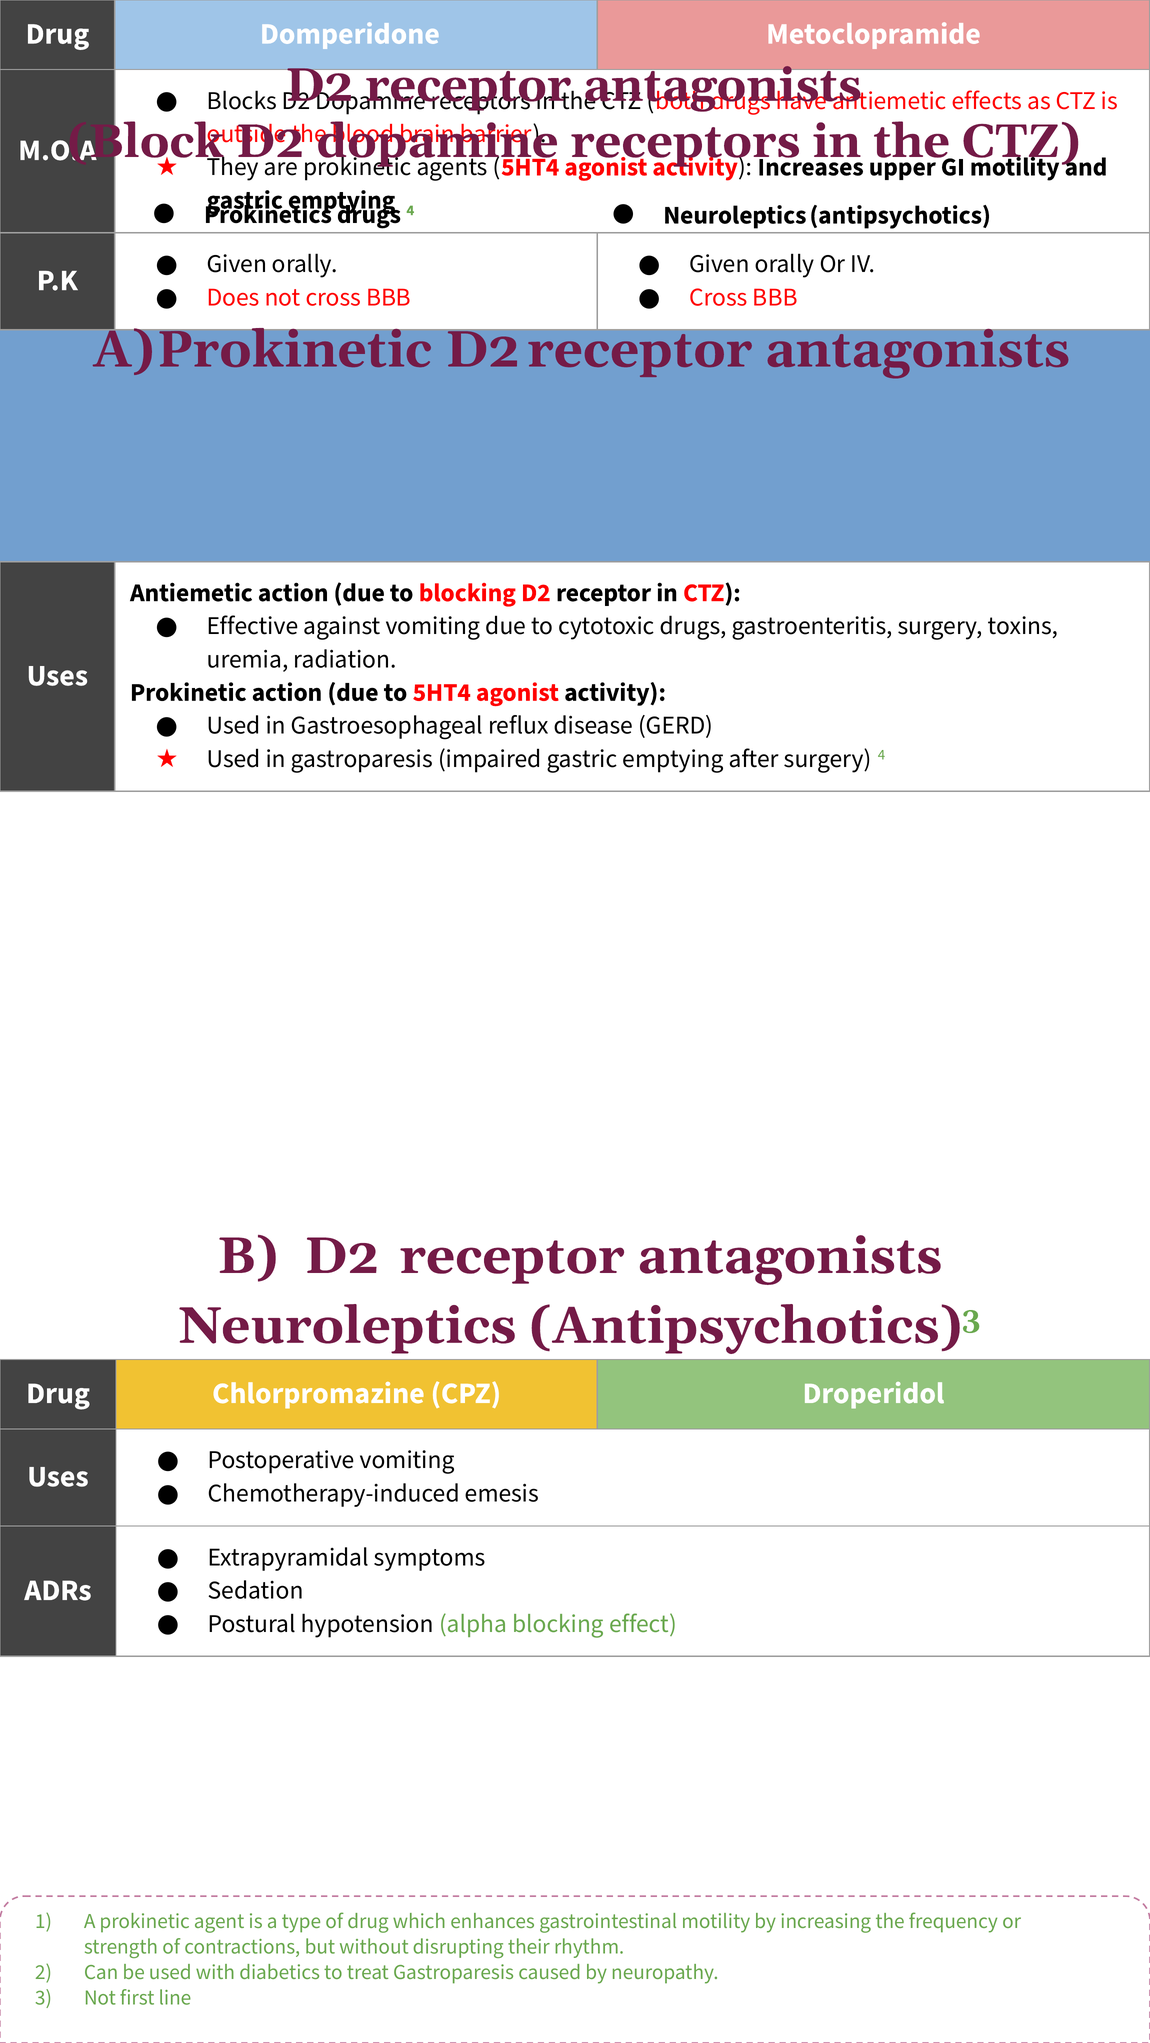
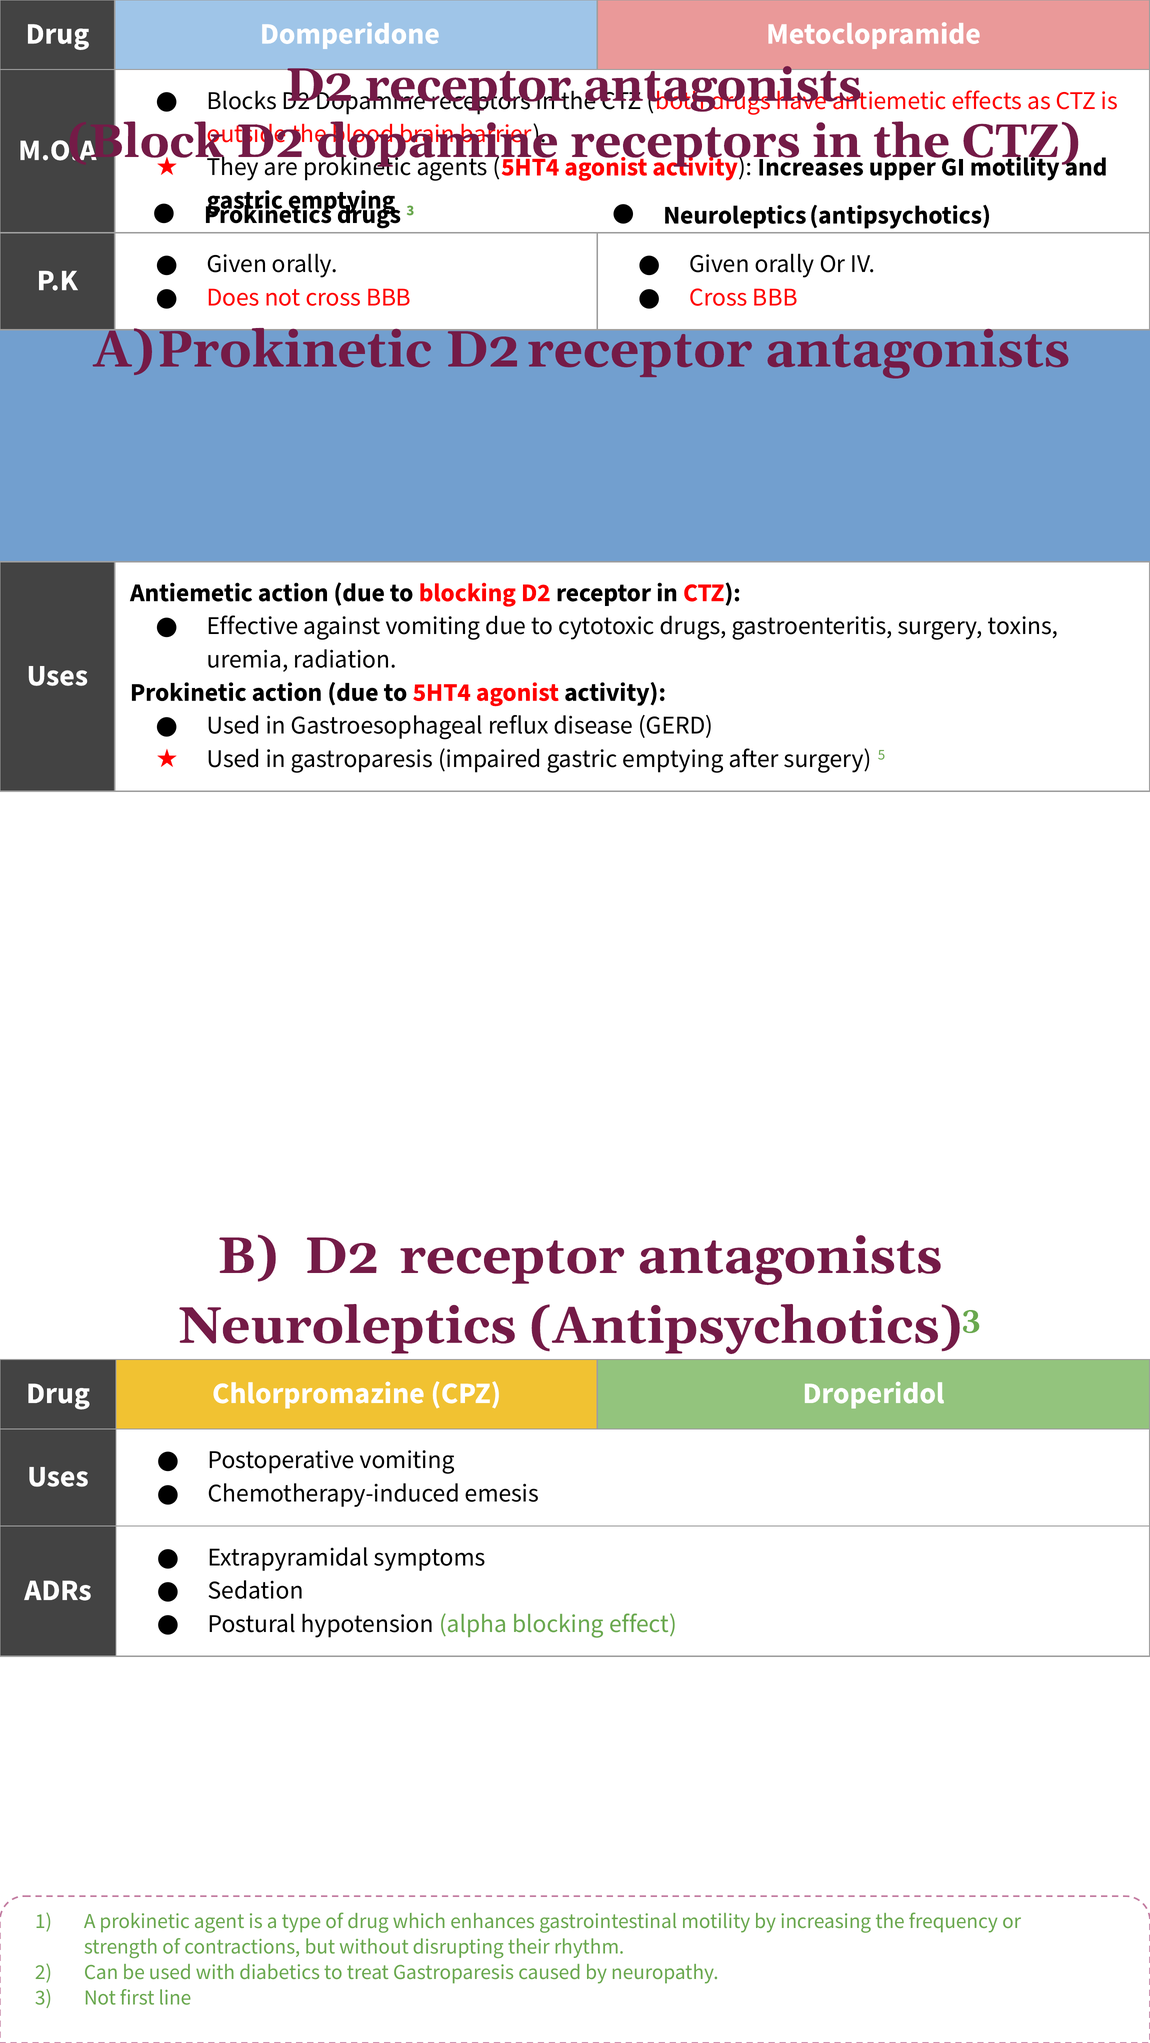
4: 4 -> 3 (410, 210)
surgery 4: 4 -> 5 (882, 755)
